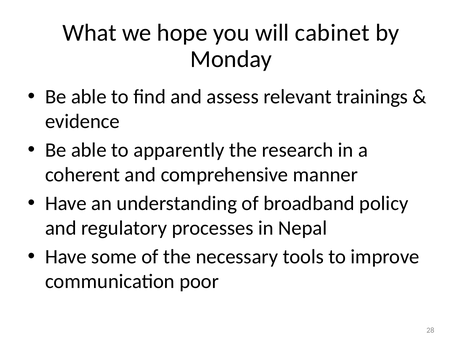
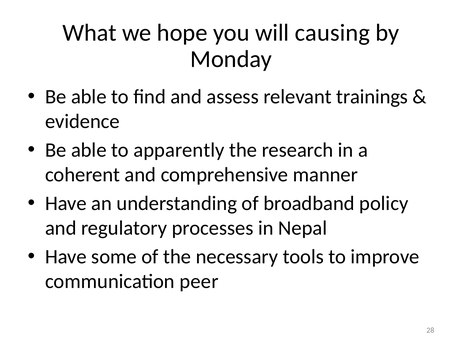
cabinet: cabinet -> causing (332, 33)
poor: poor -> peer (199, 282)
